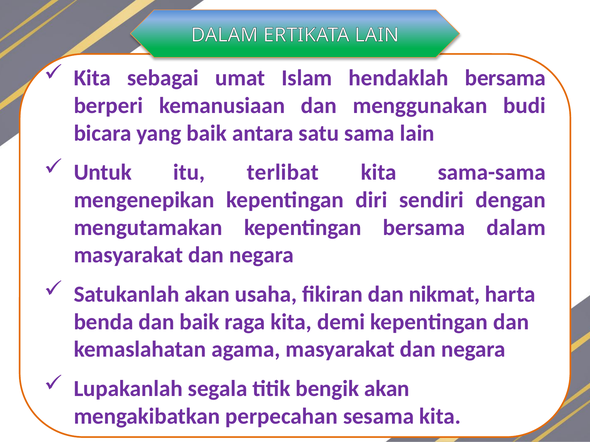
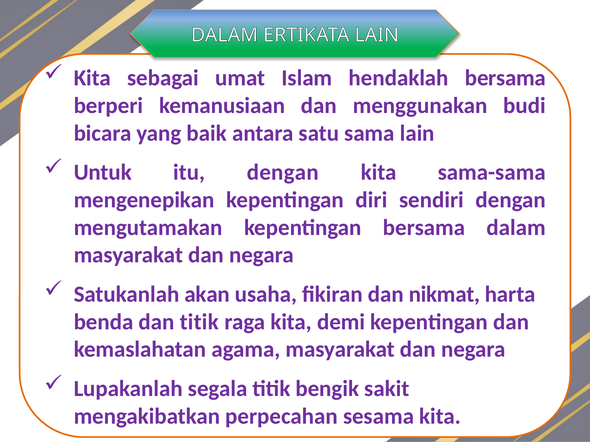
itu terlibat: terlibat -> dengan (283, 173)
dan baik: baik -> titik (199, 322)
bengik akan: akan -> sakit (387, 389)
